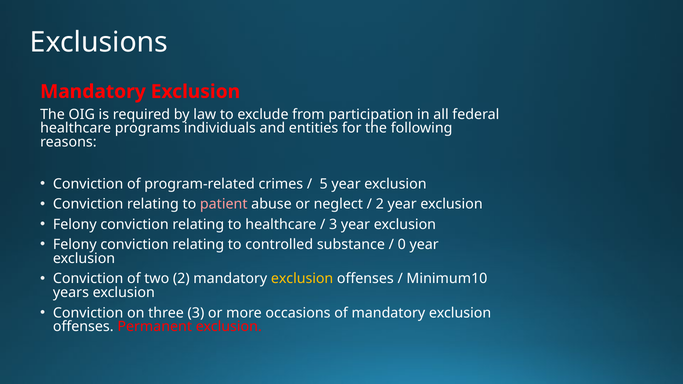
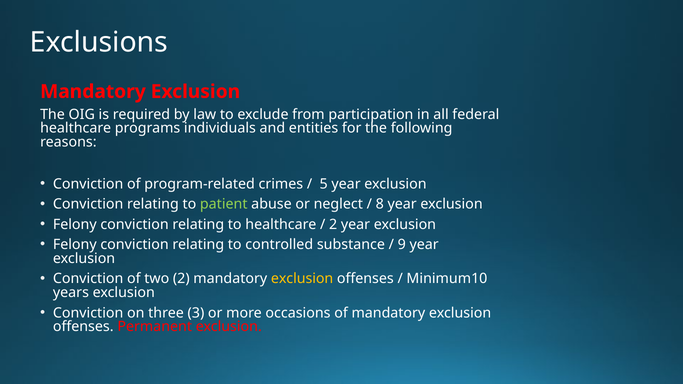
patient colour: pink -> light green (224, 204)
2: 2 -> 8 (380, 204)
3: 3 -> 2 (333, 225)
0: 0 -> 9 (402, 245)
